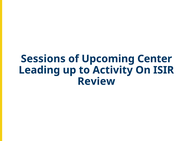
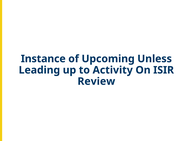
Sessions: Sessions -> Instance (43, 59)
Center: Center -> Unless (155, 59)
